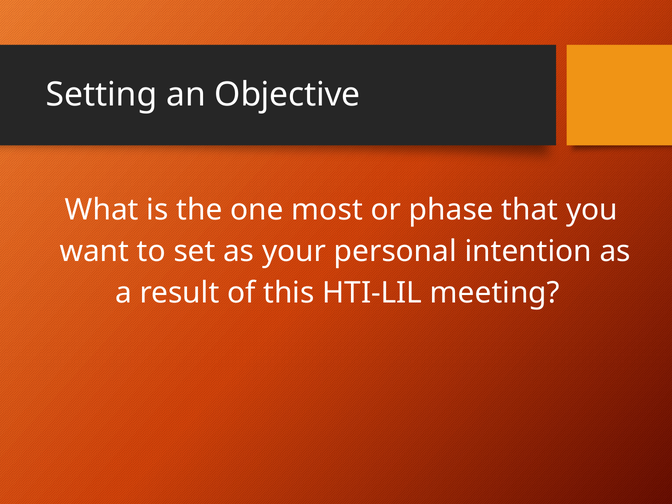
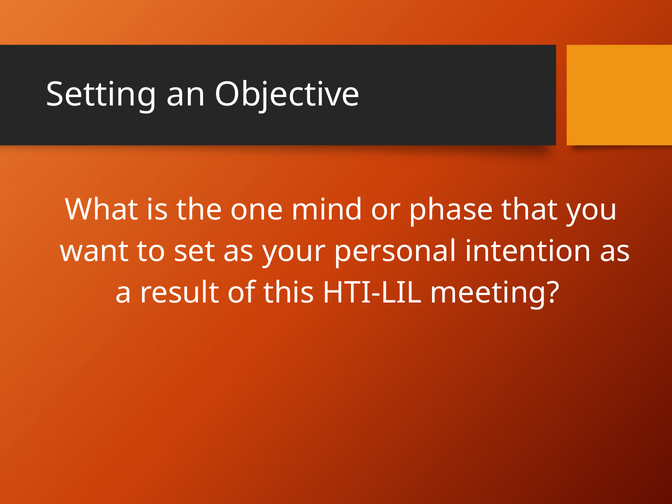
most: most -> mind (327, 210)
